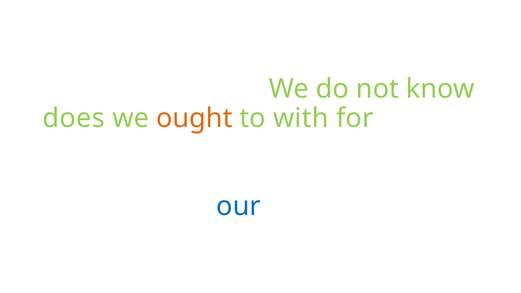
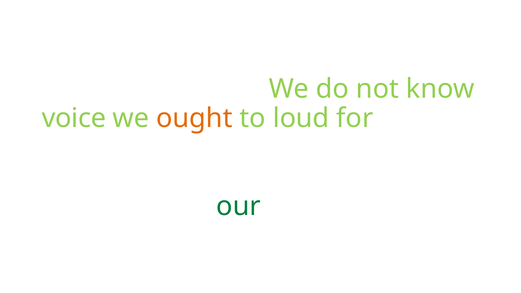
does: does -> voice (74, 118)
to with: with -> loud (301, 118)
our colour: blue -> green (238, 206)
